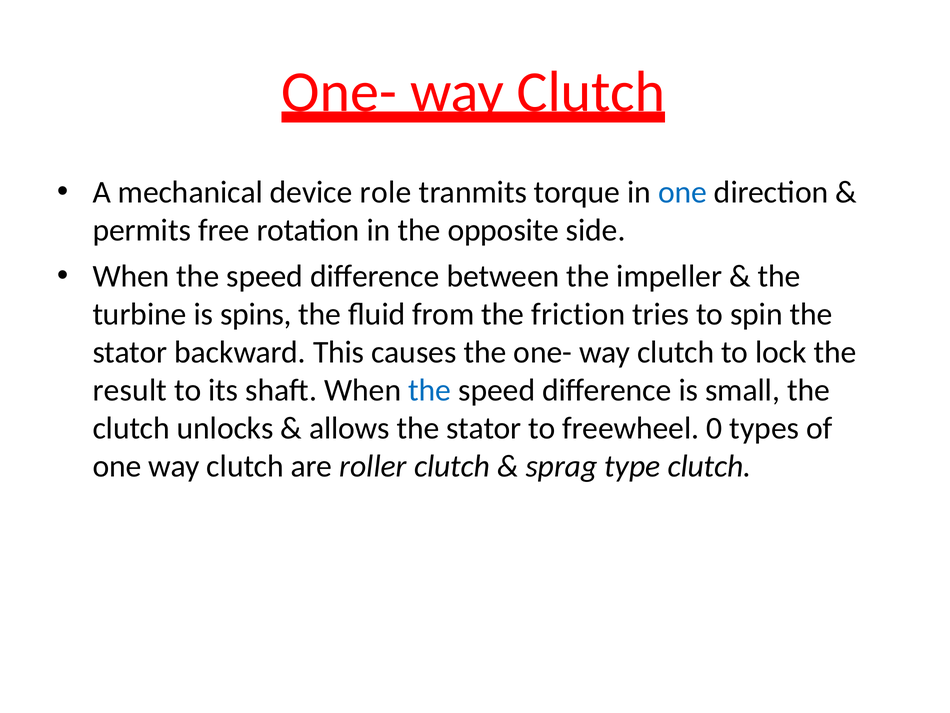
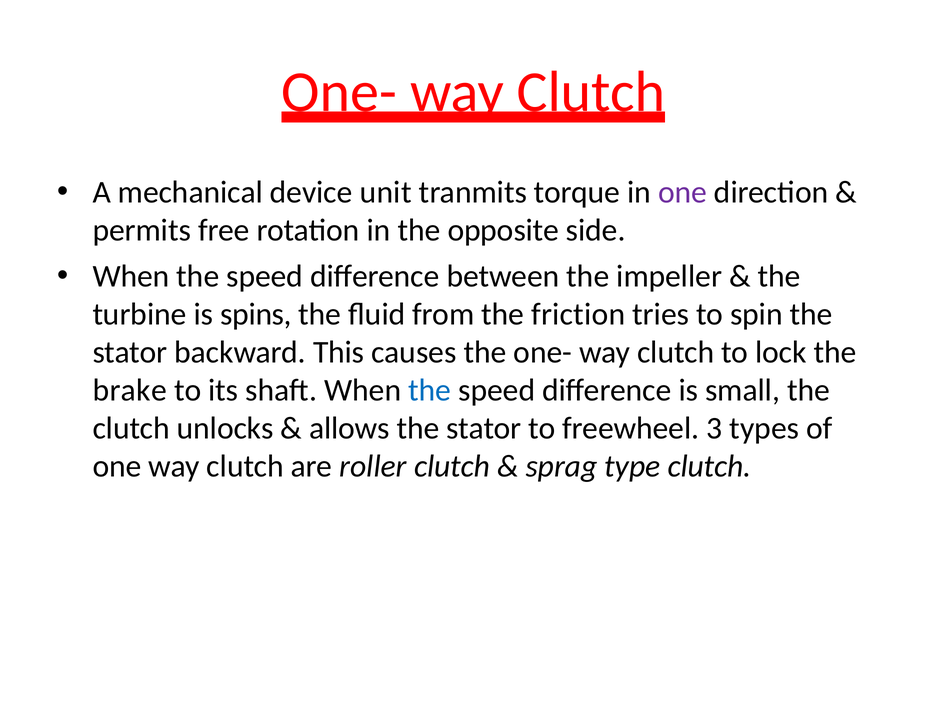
role: role -> unit (386, 192)
one colour: blue -> purple (683, 192)
result: result -> brake (130, 390)
0: 0 -> 3 (714, 428)
